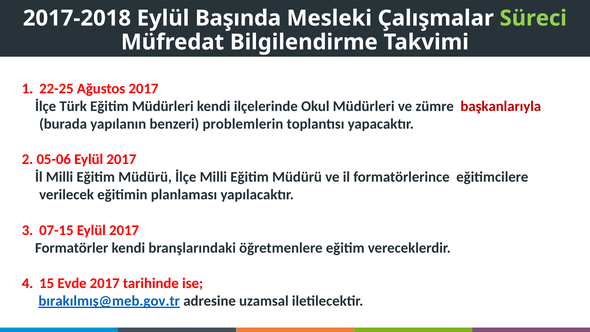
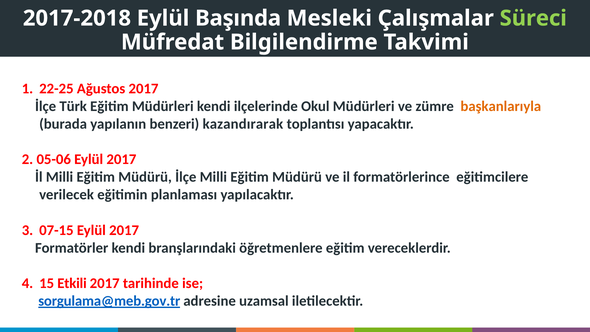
başkanlarıyla colour: red -> orange (501, 106)
problemlerin: problemlerin -> kazandırarak (243, 124)
Evde: Evde -> Etkili (72, 283)
bırakılmış@meb.gov.tr: bırakılmış@meb.gov.tr -> sorgulama@meb.gov.tr (109, 301)
